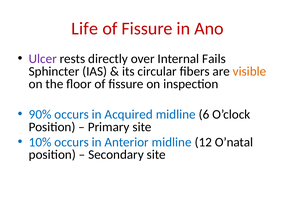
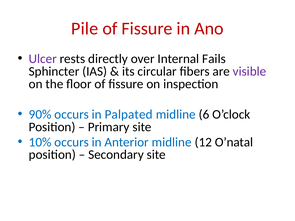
Life: Life -> Pile (85, 29)
visible colour: orange -> purple (249, 71)
Acquired: Acquired -> Palpated (129, 114)
